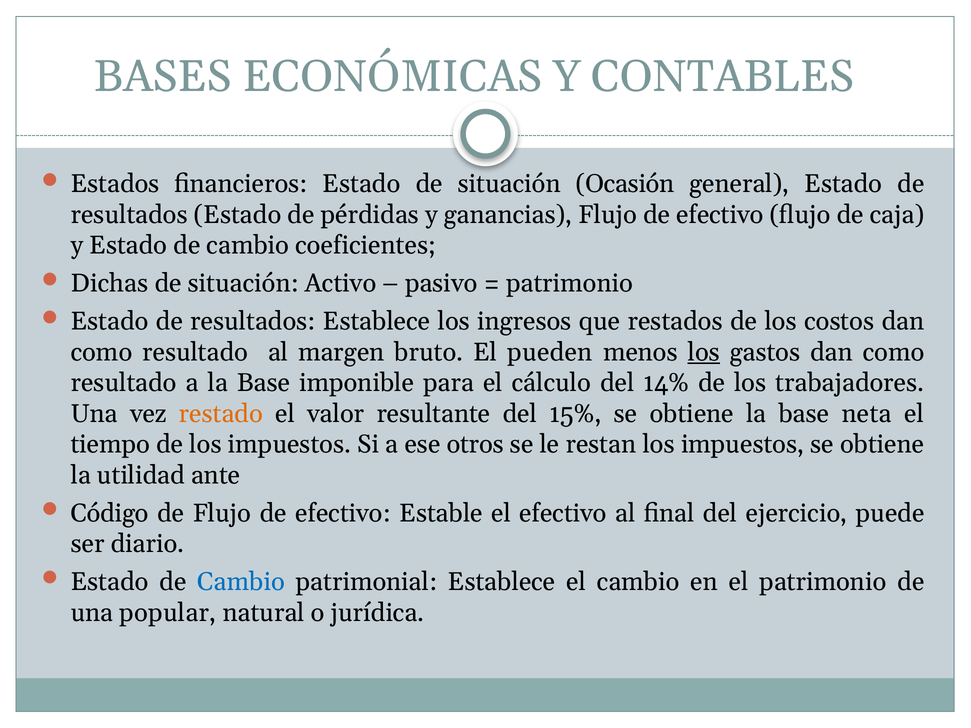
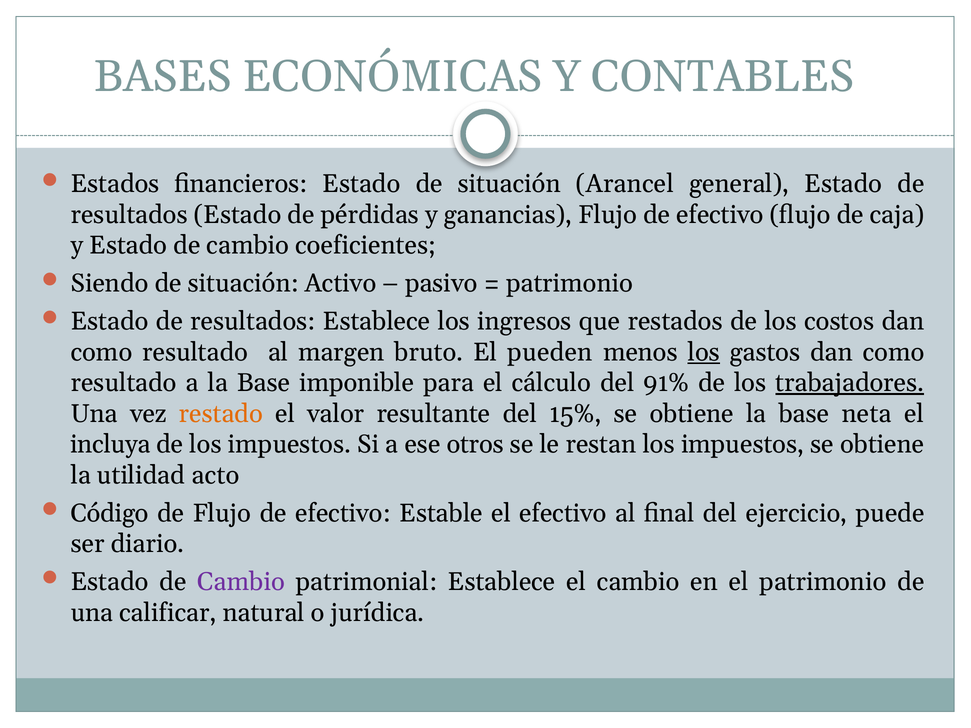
Ocasión: Ocasión -> Arancel (625, 184)
Dichas: Dichas -> Siendo (110, 284)
14%: 14% -> 91% (666, 383)
trabajadores underline: none -> present (850, 383)
tiempo: tiempo -> incluya (110, 445)
ante: ante -> acto (216, 475)
Cambio colour: blue -> purple (241, 582)
popular: popular -> calificar (168, 613)
